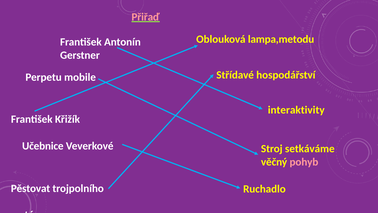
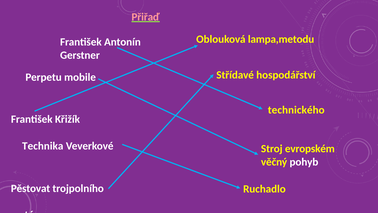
interaktivity: interaktivity -> technického (296, 110)
Učebnice: Učebnice -> Technika (43, 146)
setkáváme: setkáváme -> evropském (310, 149)
pohyb colour: pink -> white (304, 162)
